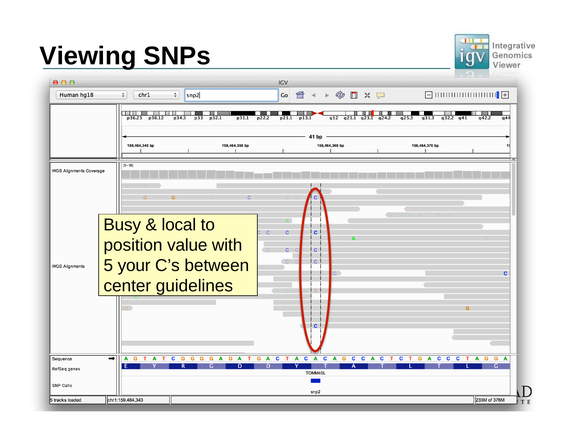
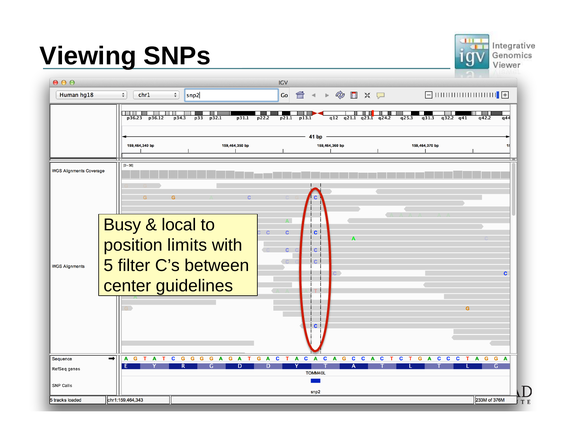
value: value -> limits (187, 245)
your: your -> filter (134, 266)
